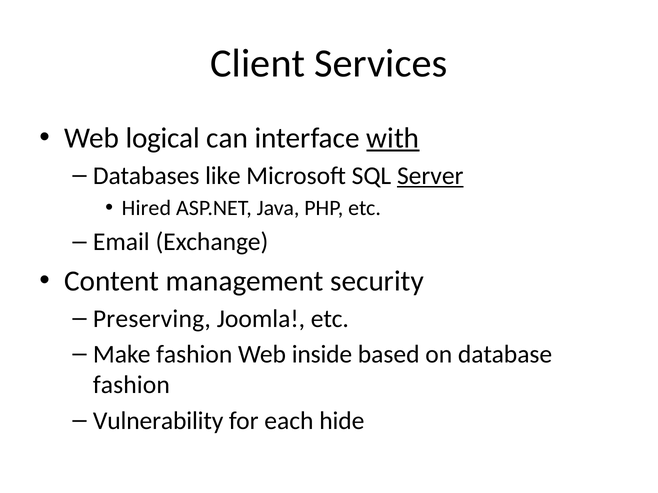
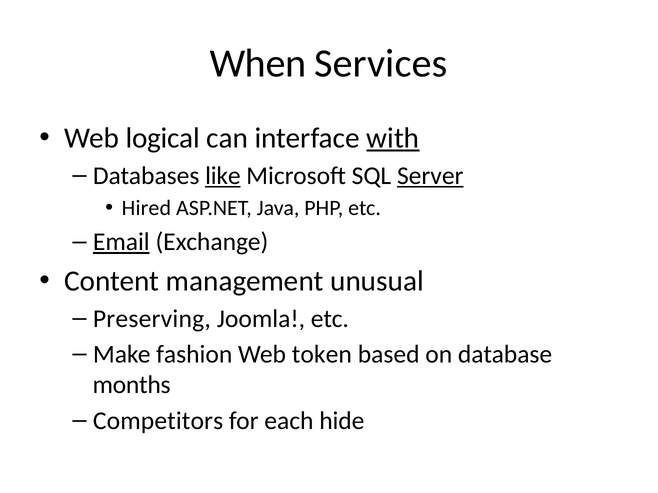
Client: Client -> When (258, 64)
like underline: none -> present (223, 176)
Email underline: none -> present (121, 242)
security: security -> unusual (377, 281)
inside: inside -> token (322, 355)
fashion: fashion -> months (132, 385)
Vulnerability: Vulnerability -> Competitors (158, 421)
